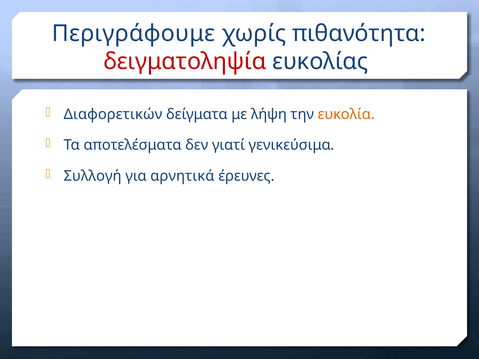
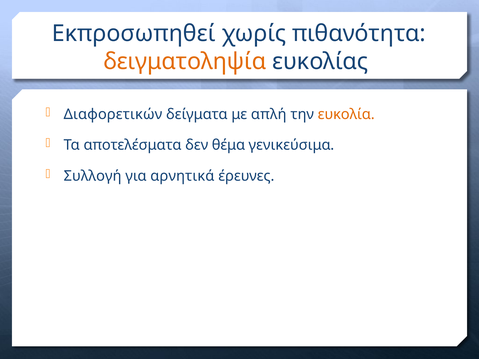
Περιγράφουμε: Περιγράφουμε -> Εκπροσωπηθεί (134, 33)
δειγματοληψία colour: red -> orange (185, 61)
λήψη: λήψη -> απλή (269, 114)
γιατί: γιατί -> θέμα (228, 145)
